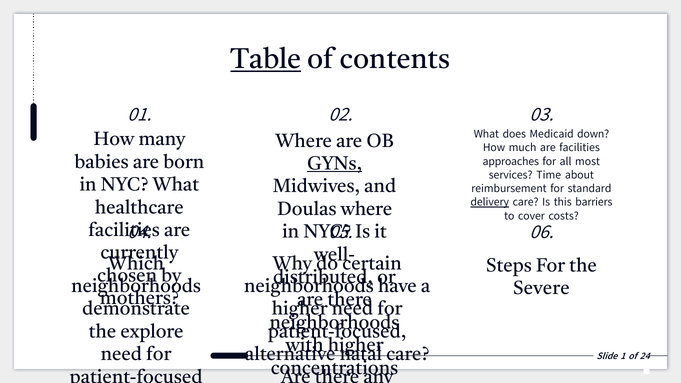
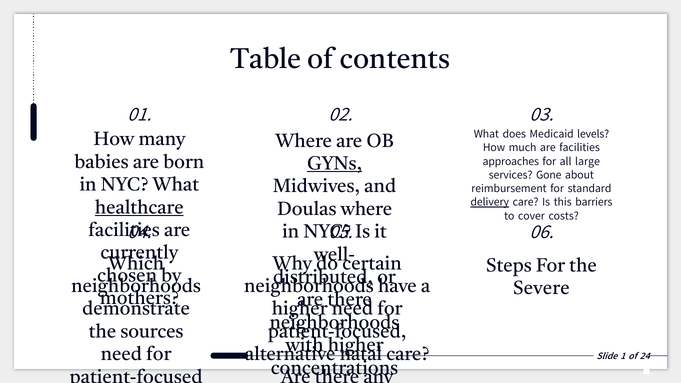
Table underline: present -> none (266, 59)
down: down -> levels (593, 134)
most: most -> large (588, 161)
Time: Time -> Gone (549, 175)
healthcare underline: none -> present (139, 207)
explore: explore -> sources (152, 331)
